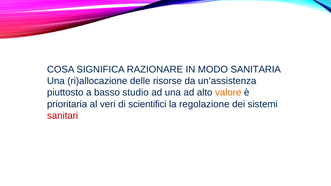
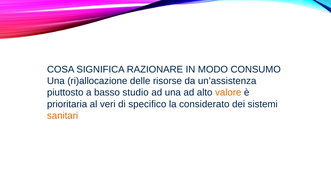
SANITARIA: SANITARIA -> CONSUMO (256, 69)
scientifici: scientifici -> specifico (147, 104)
regolazione: regolazione -> considerato (204, 104)
sanitari colour: red -> orange (63, 116)
